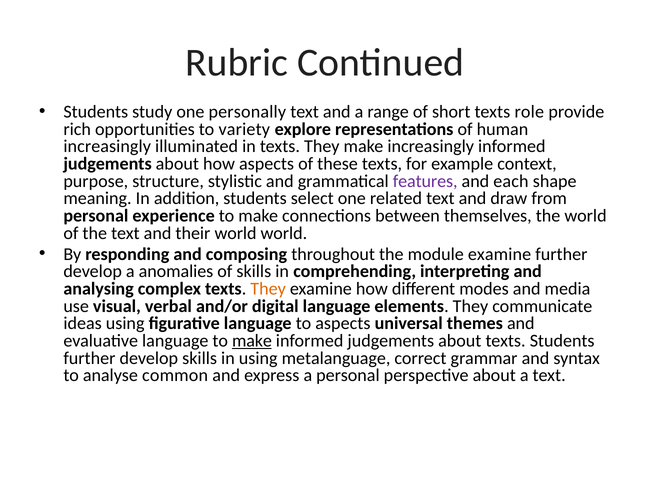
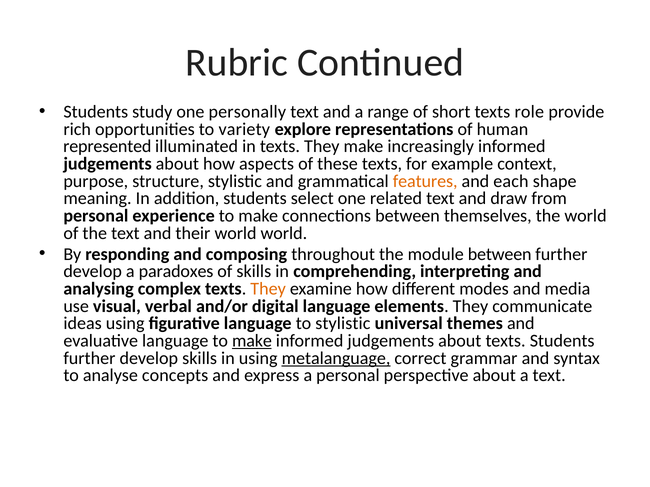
increasingly: increasingly -> represented (107, 147)
features colour: purple -> orange (425, 181)
module examine: examine -> between (500, 254)
anomalies: anomalies -> paradoxes (176, 272)
to aspects: aspects -> stylistic (343, 324)
metalanguage underline: none -> present (336, 358)
common: common -> concepts (175, 376)
